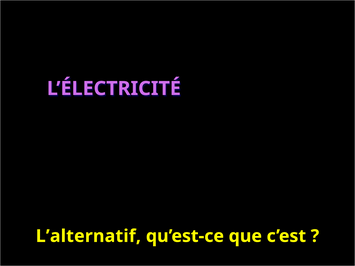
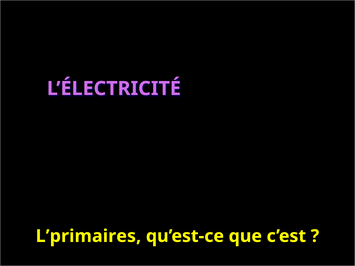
L’alternatif: L’alternatif -> L’primaires (88, 236)
